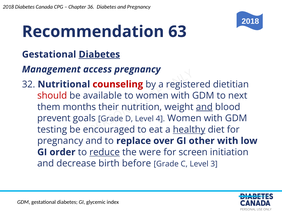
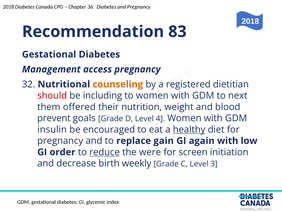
63: 63 -> 83 (177, 32)
Diabetes underline: present -> none (99, 54)
counseling colour: red -> orange (118, 84)
available: available -> including (102, 95)
months: months -> offered (79, 107)
and underline: present -> none (204, 107)
testing: testing -> insulin (52, 129)
over: over -> gain (164, 141)
other: other -> again (202, 141)
before: before -> weekly (137, 163)
